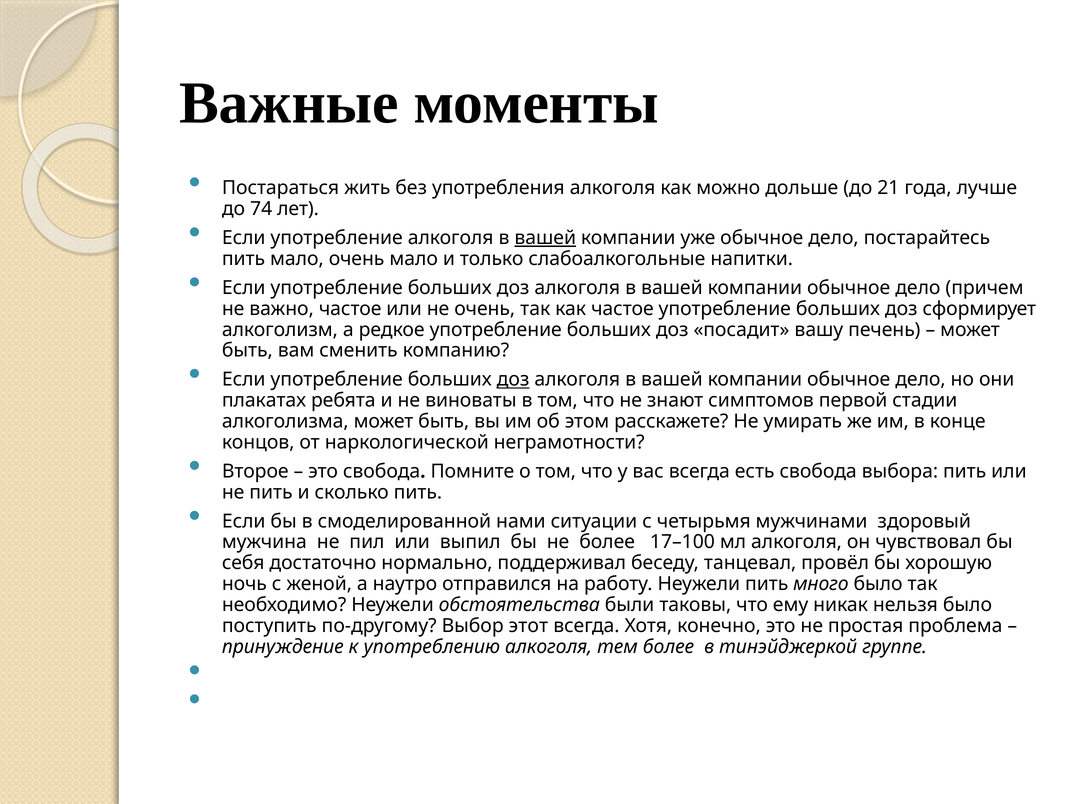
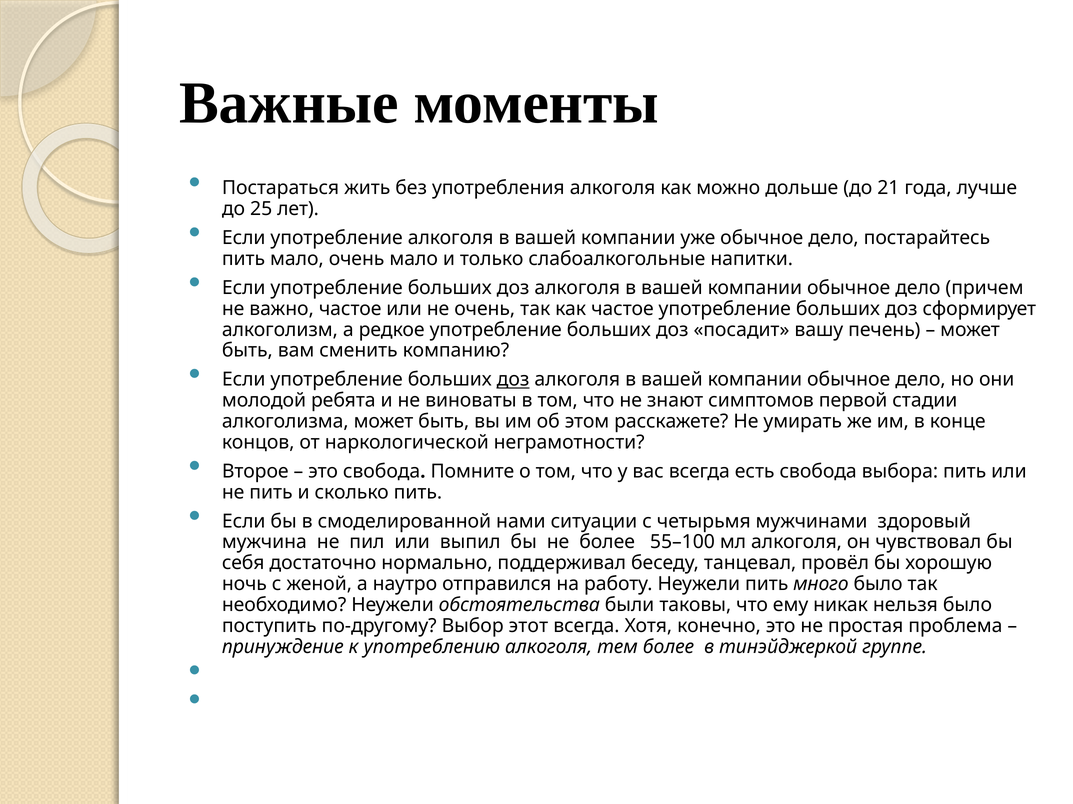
74: 74 -> 25 (261, 209)
вашей underline: present -> none (545, 238)
плакатах: плакатах -> молодой (264, 401)
17–100: 17–100 -> 55–100 (682, 543)
